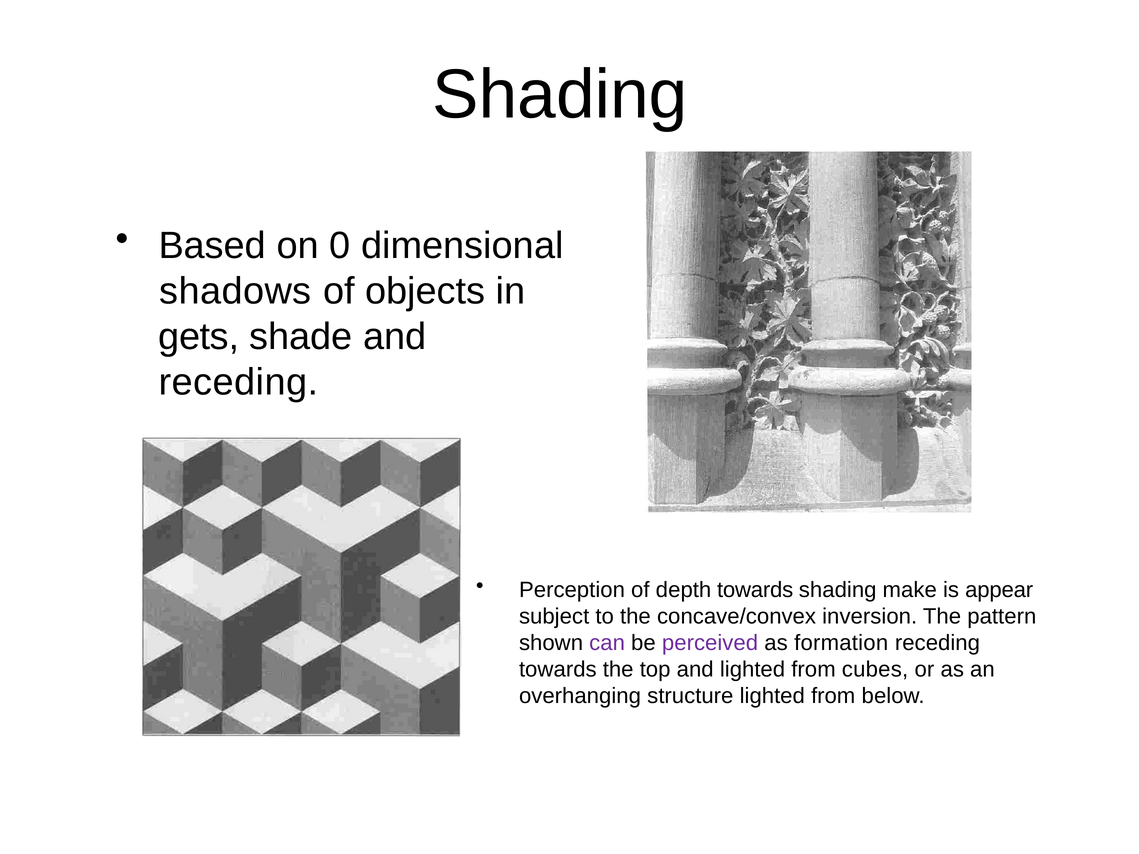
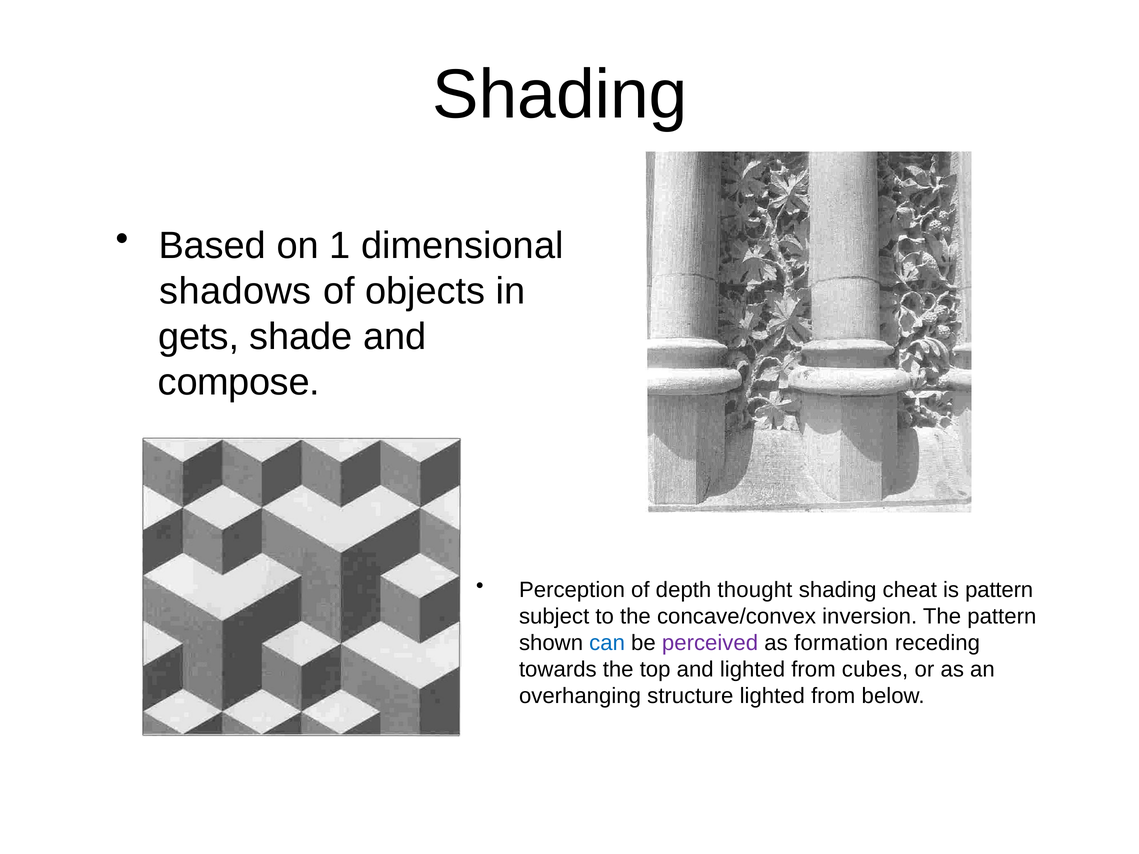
0: 0 -> 1 (340, 246)
receding: receding -> compose (239, 382)
depth towards: towards -> thought (755, 590)
make: make -> cheat (910, 590)
is appear: appear -> pattern (999, 590)
can colour: purple -> blue (607, 643)
